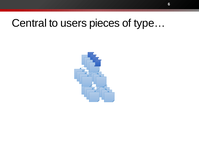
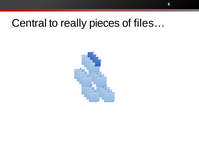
users: users -> really (74, 23)
type…: type… -> files… (149, 23)
